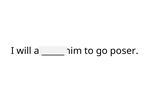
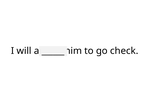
poser: poser -> check (124, 51)
